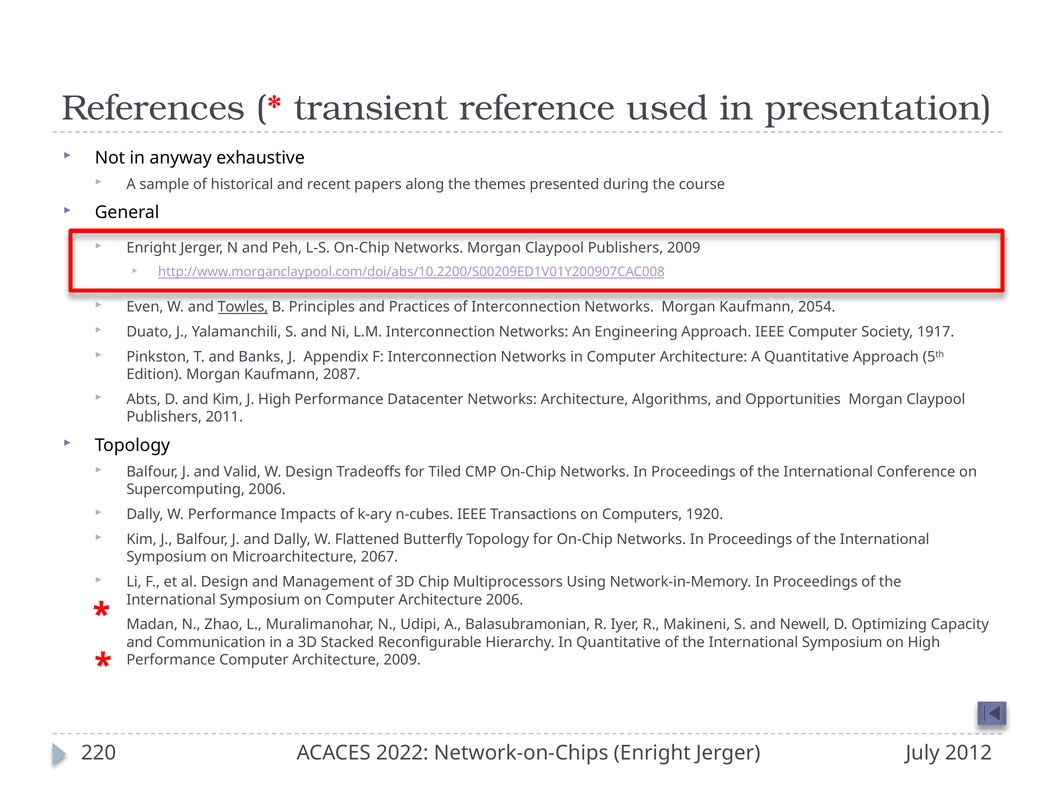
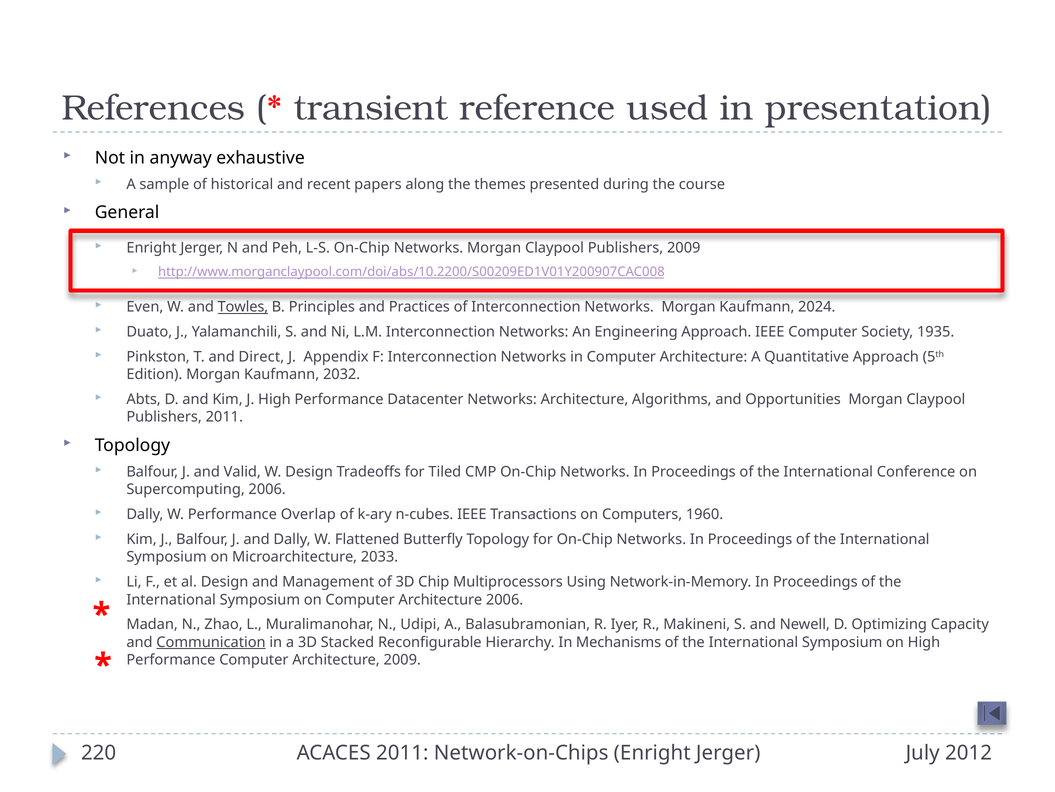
2054: 2054 -> 2024 (817, 307)
1917: 1917 -> 1935 (936, 332)
Banks: Banks -> Direct (261, 357)
2087: 2087 -> 2032 (342, 374)
Impacts: Impacts -> Overlap (308, 514)
1920: 1920 -> 1960 (705, 514)
2067: 2067 -> 2033 (379, 557)
Communication underline: none -> present (211, 642)
In Quantitative: Quantitative -> Mechanisms (619, 642)
ACACES 2022: 2022 -> 2011 (402, 752)
